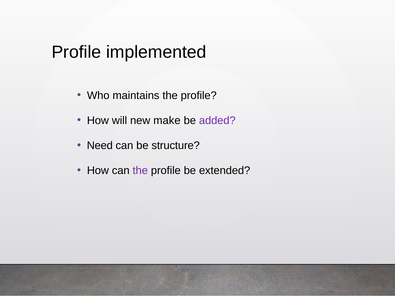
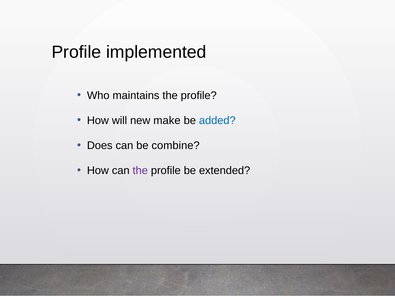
added colour: purple -> blue (217, 121)
Need: Need -> Does (100, 146)
structure: structure -> combine (176, 146)
